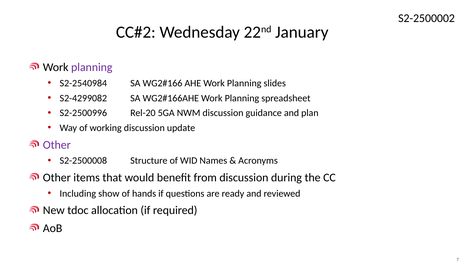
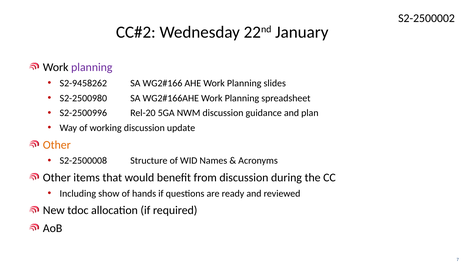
S2-2540984: S2-2540984 -> S2-9458262 (83, 83)
S2-4299082: S2-4299082 -> S2-2500980 (83, 98)
Other colour: purple -> orange (57, 145)
